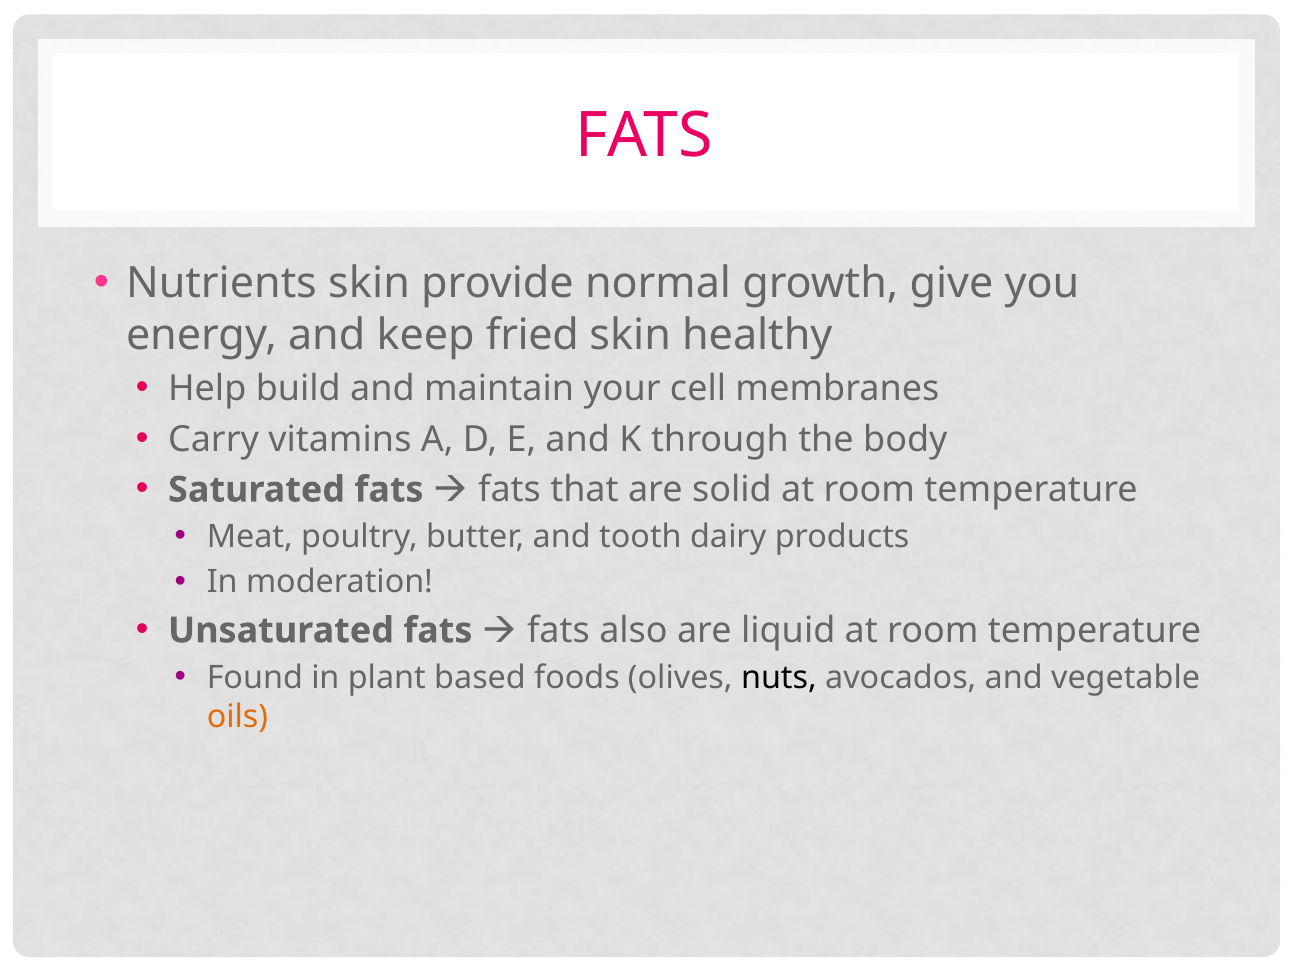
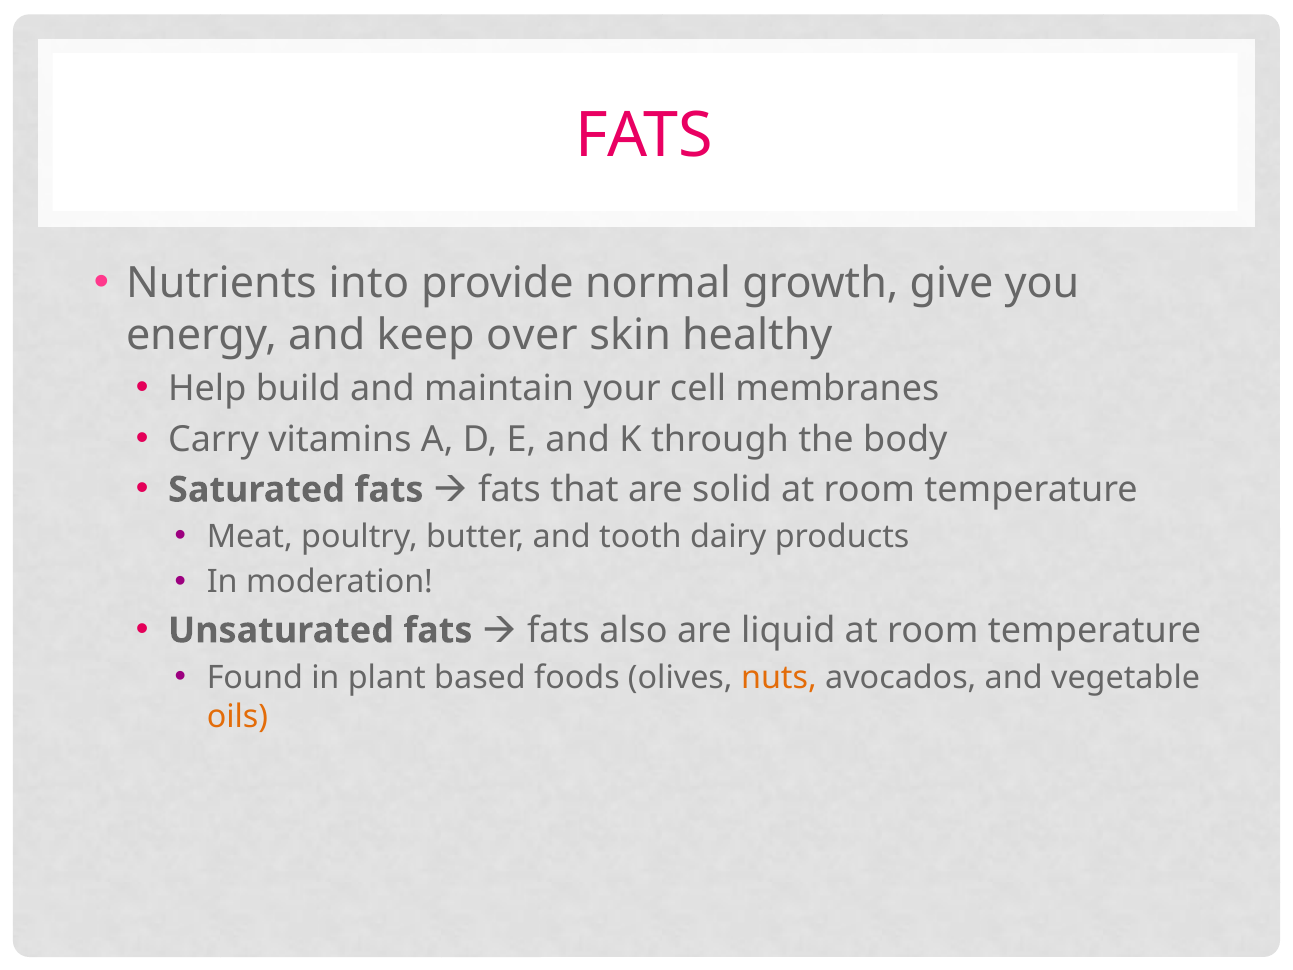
Nutrients skin: skin -> into (369, 283)
fried: fried -> over (532, 335)
nuts colour: black -> orange (779, 678)
